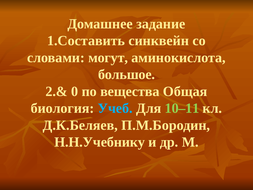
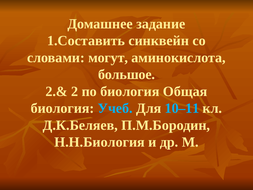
0: 0 -> 2 (75, 91)
по вещества: вещества -> биология (130, 91)
10–11 colour: light green -> light blue (182, 108)
Н.Н.Учебнику: Н.Н.Учебнику -> Н.Н.Биология (100, 142)
